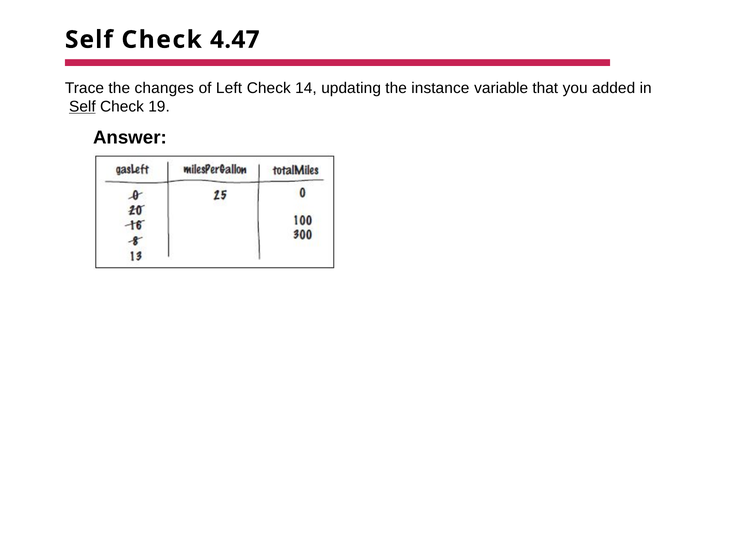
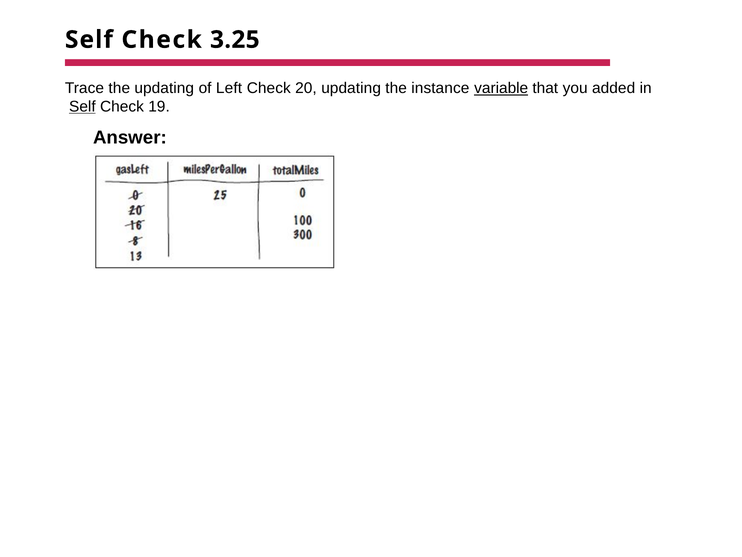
4.47: 4.47 -> 3.25 (235, 40)
the changes: changes -> updating (164, 88)
14: 14 -> 20 (306, 88)
variable underline: none -> present (501, 88)
